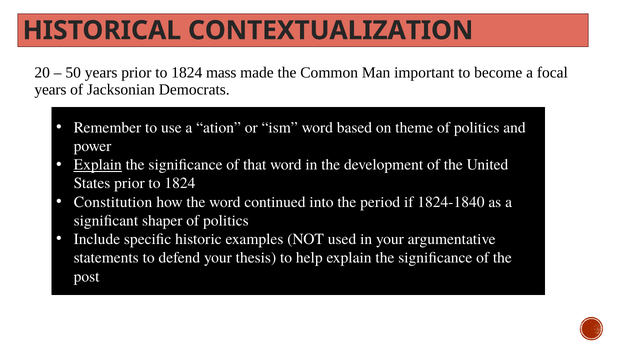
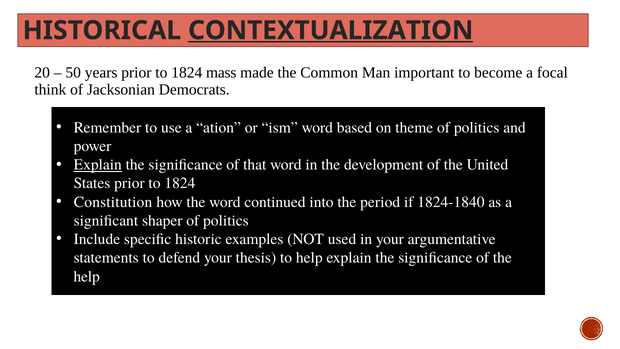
CONTEXTUALIZATION underline: none -> present (331, 30)
years: years -> think (50, 89)
post: post -> help (87, 276)
